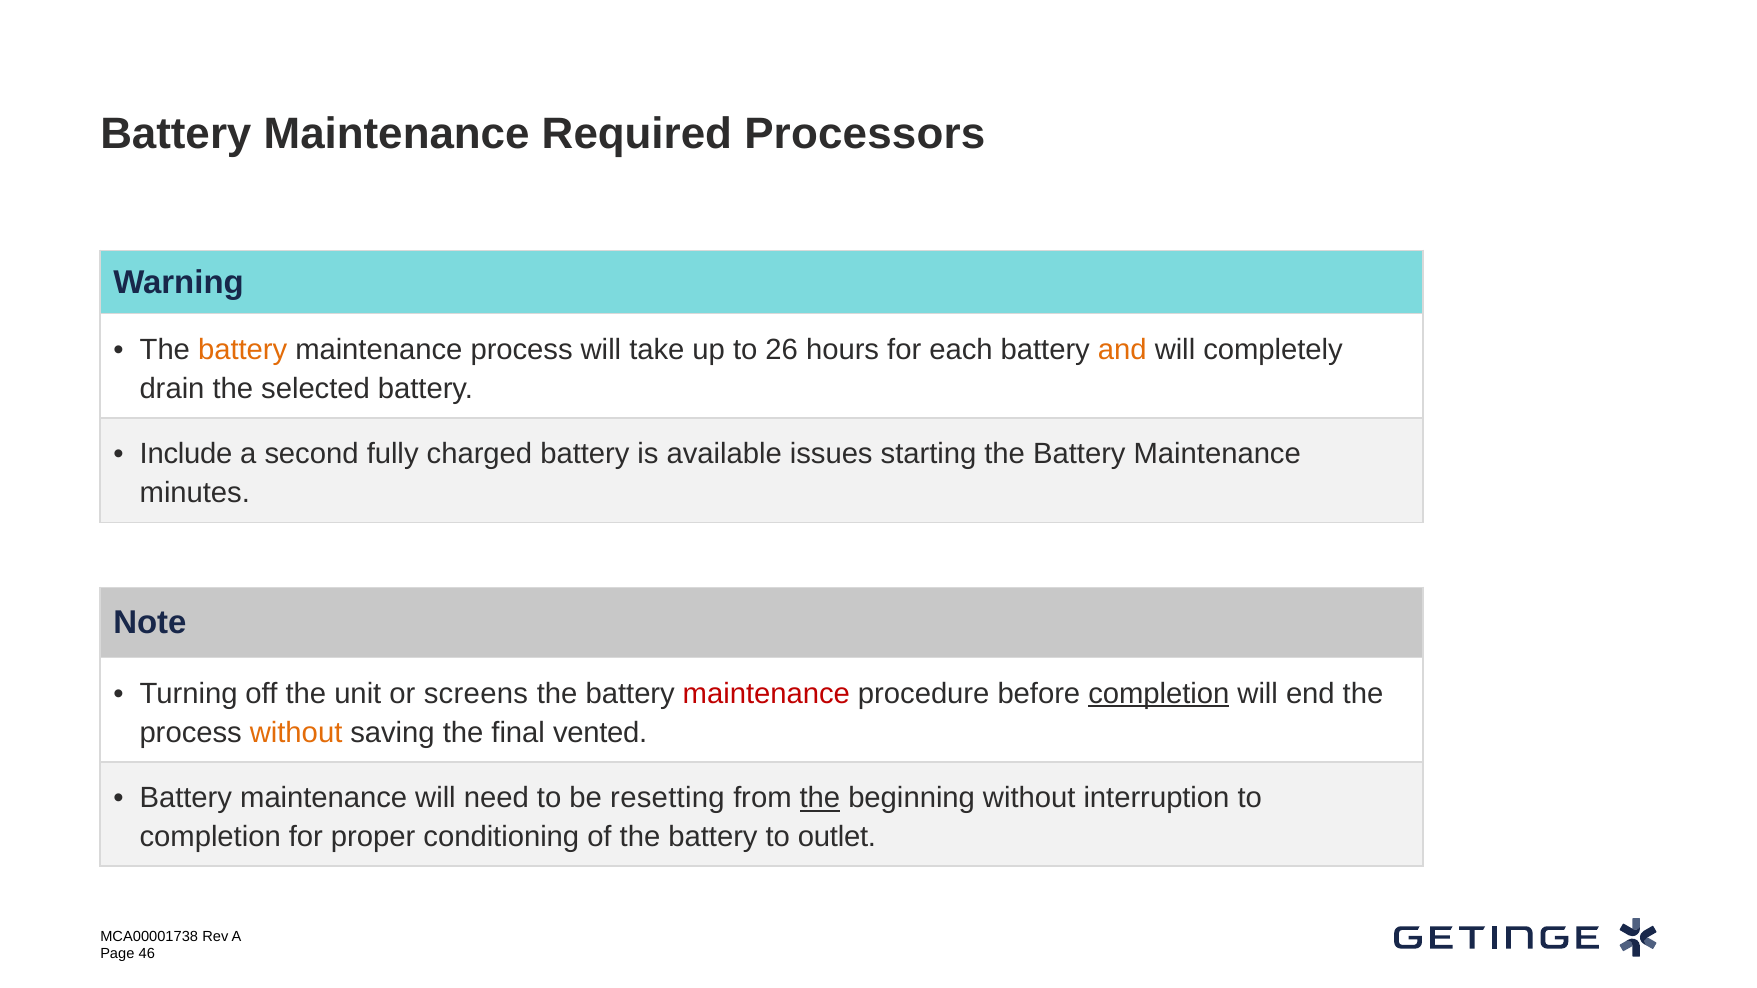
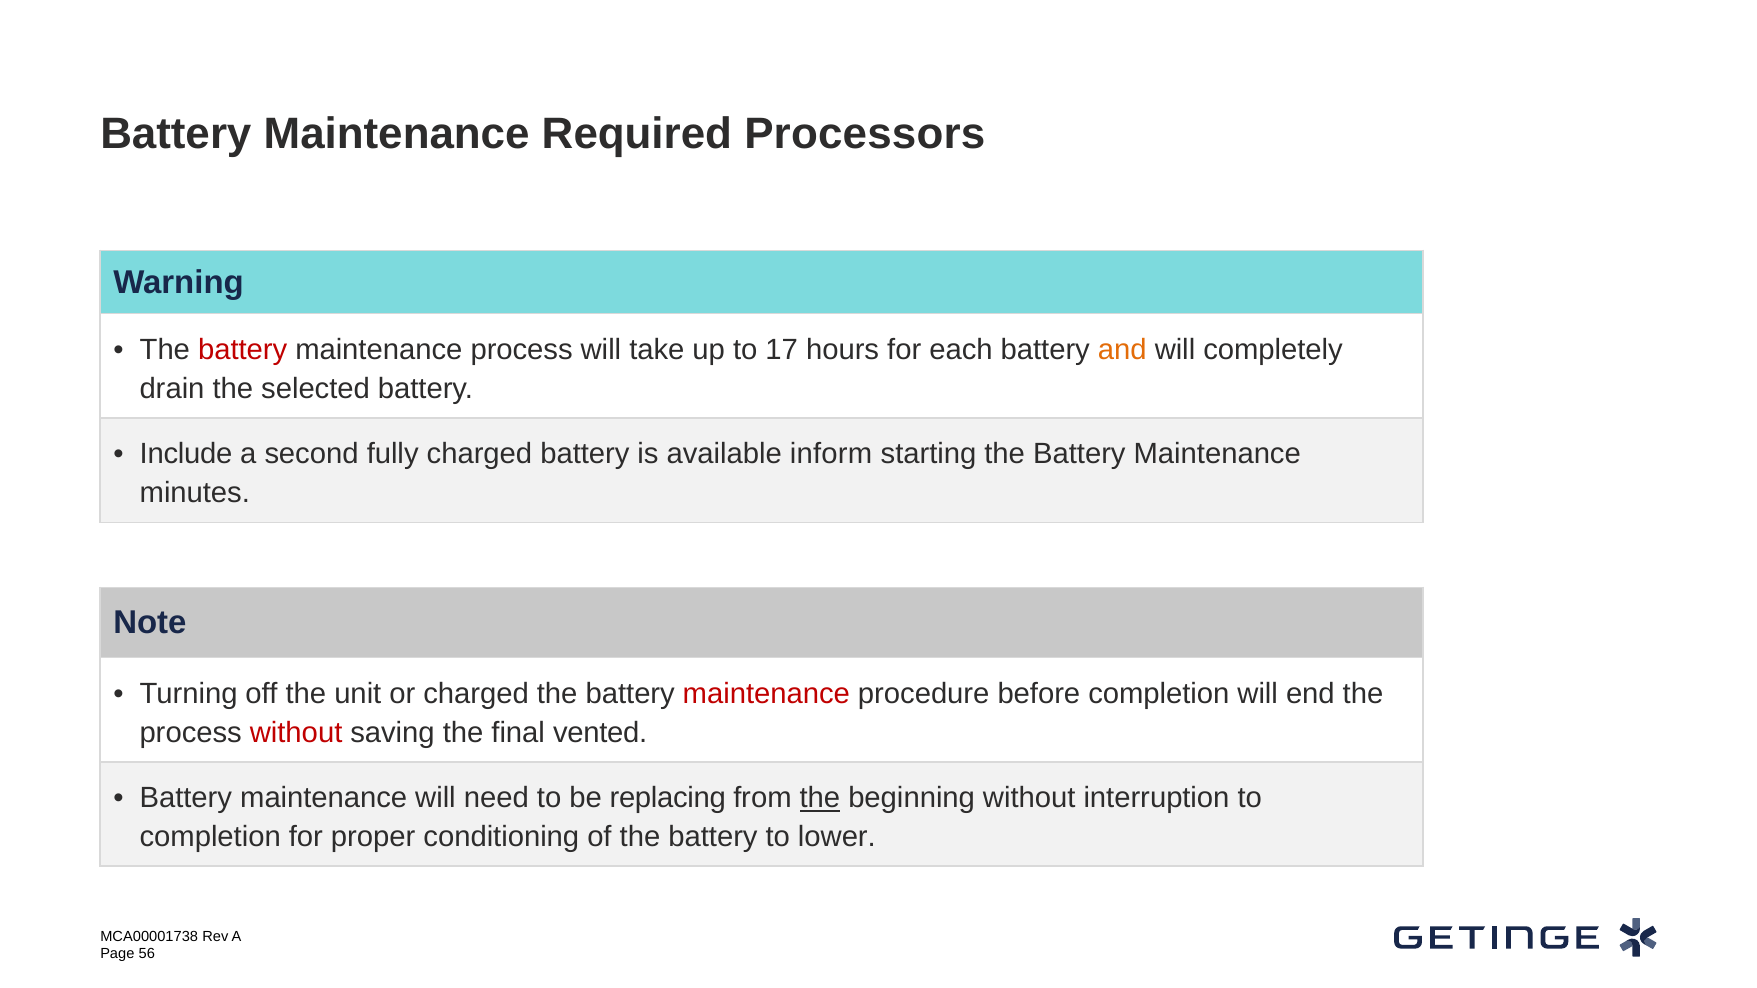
battery colour: orange -> red (243, 350)
26: 26 -> 17 (782, 350)
issues: issues -> inform (831, 454)
or screens: screens -> charged (476, 694)
completion underline: present -> none (1159, 694)
without colour: orange -> red (296, 733)
resetting: resetting -> replacing (668, 798)
outlet: outlet -> lower (837, 837)
46: 46 -> 56 (147, 954)
